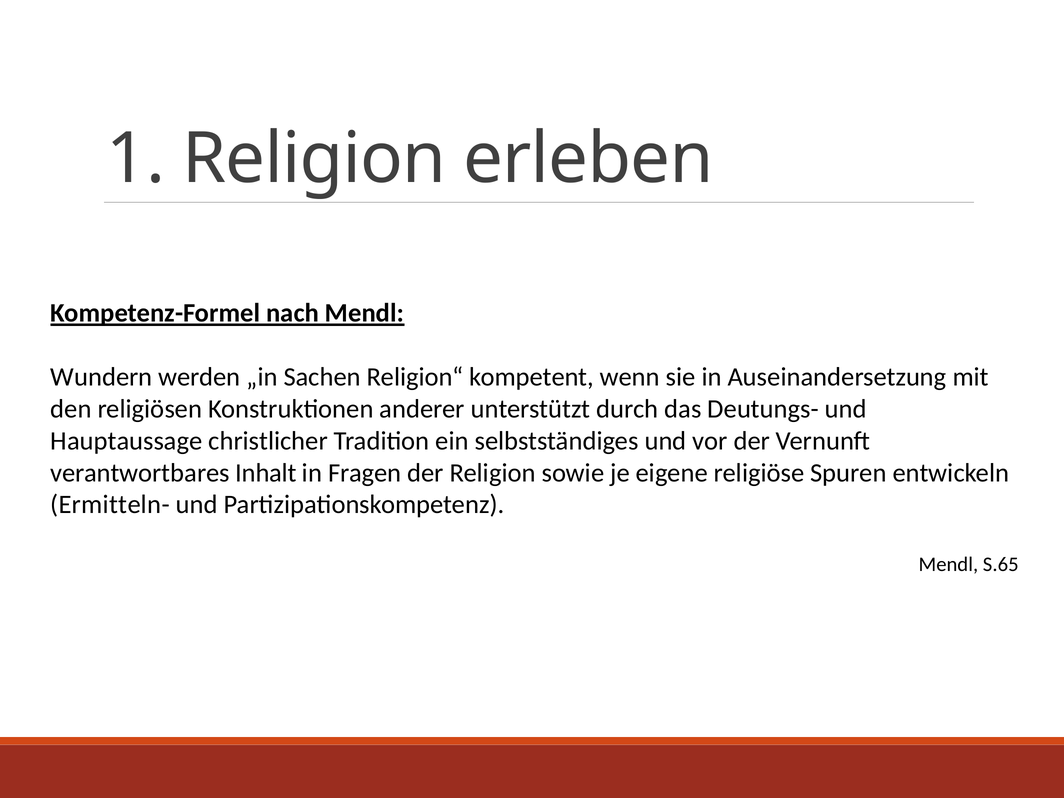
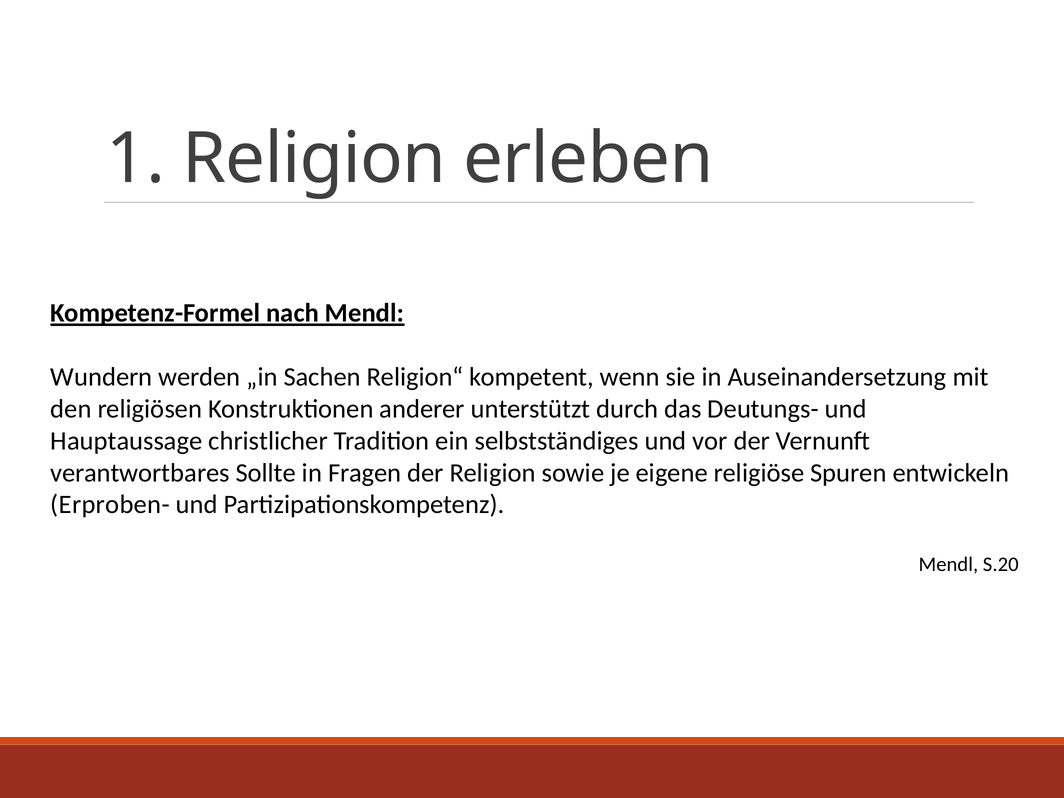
Inhalt: Inhalt -> Sollte (266, 473)
Ermitteln-: Ermitteln- -> Erproben- (110, 505)
S.65: S.65 -> S.20 (1001, 565)
